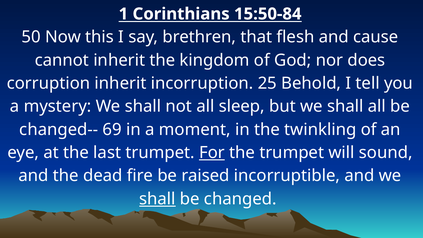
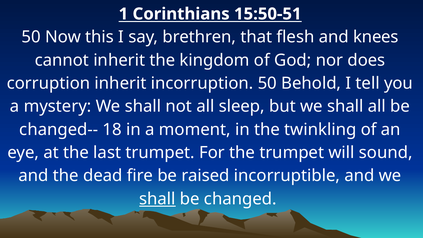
15:50-84: 15:50-84 -> 15:50-51 (268, 14)
cause: cause -> knees (376, 37)
incorruption 25: 25 -> 50 (267, 83)
69: 69 -> 18 (112, 129)
For underline: present -> none (212, 153)
